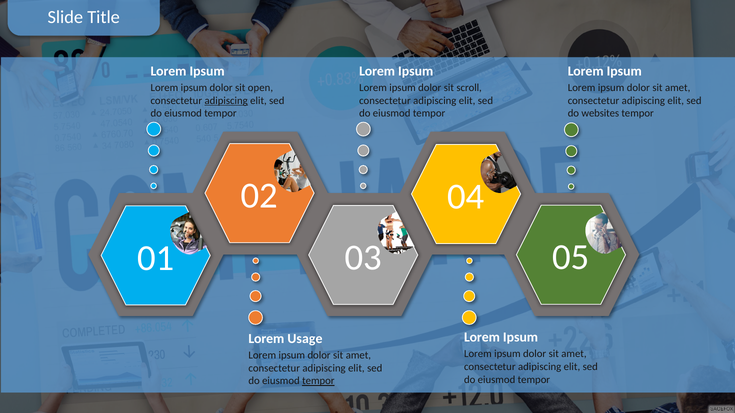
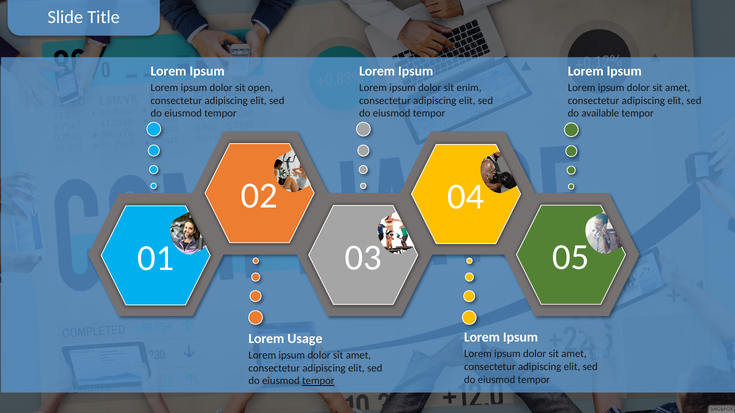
scroll: scroll -> enim (469, 88)
adipiscing underline: present -> none (226, 101)
websites: websites -> available (600, 113)
